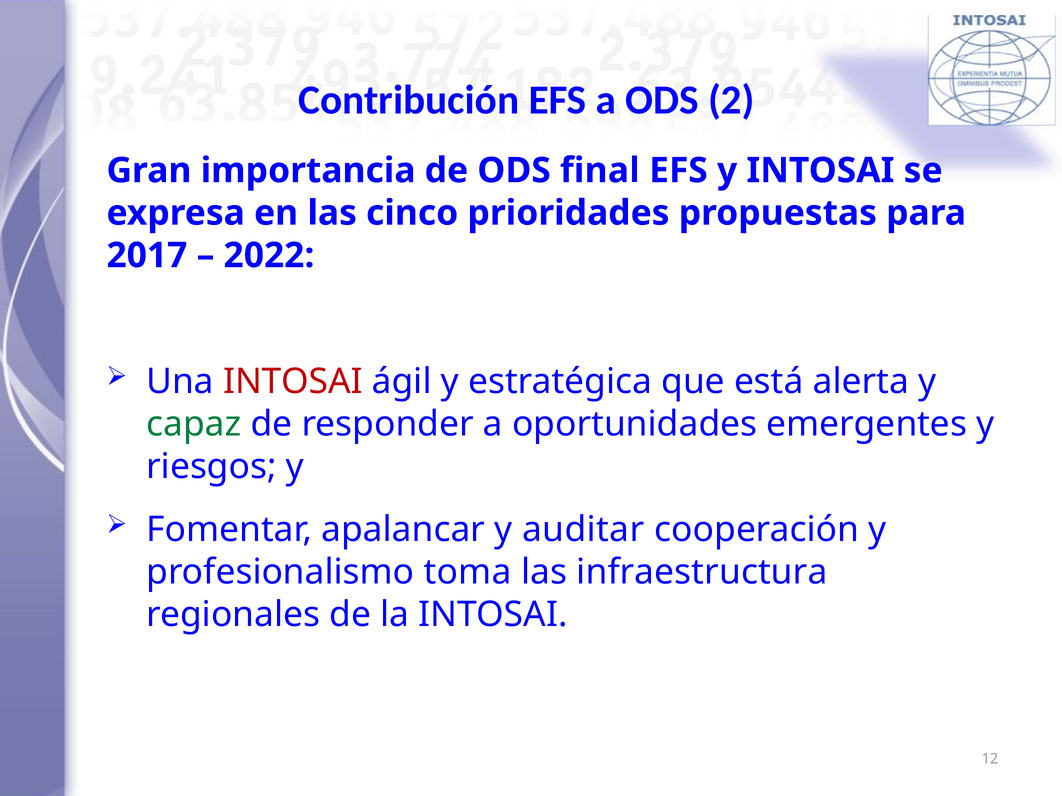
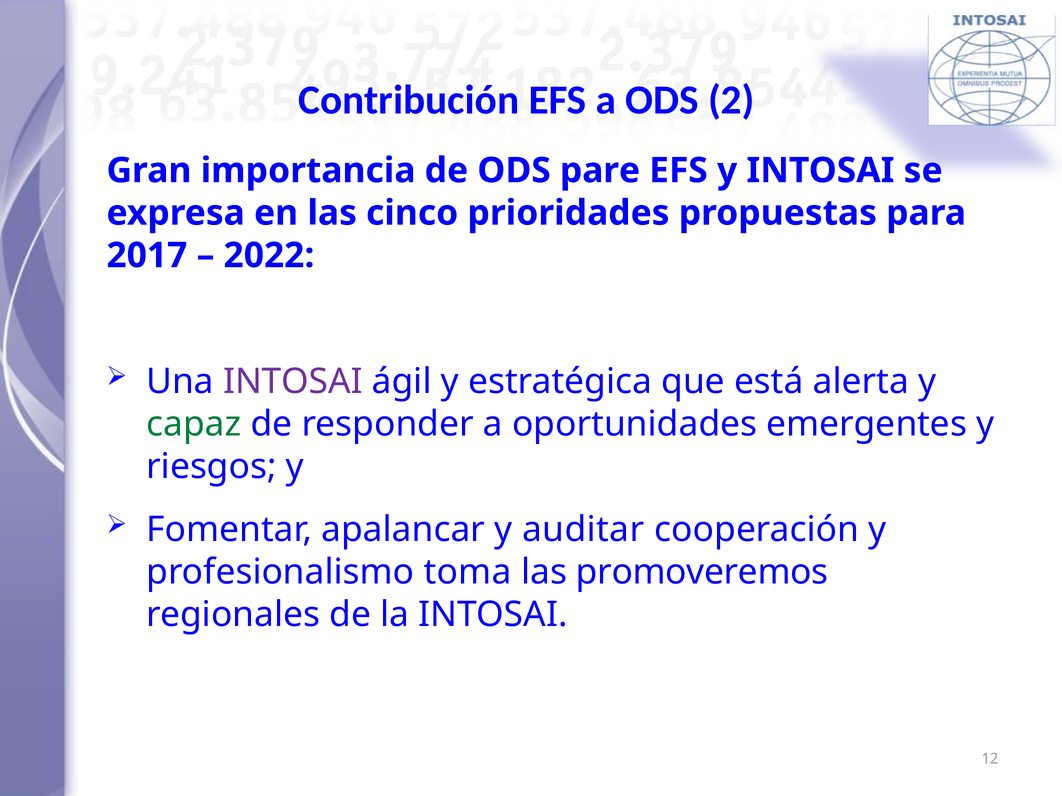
final: final -> pare (600, 171)
INTOSAI colour: red -> purple (293, 382)
infraestructura: infraestructura -> promoveremos (702, 572)
